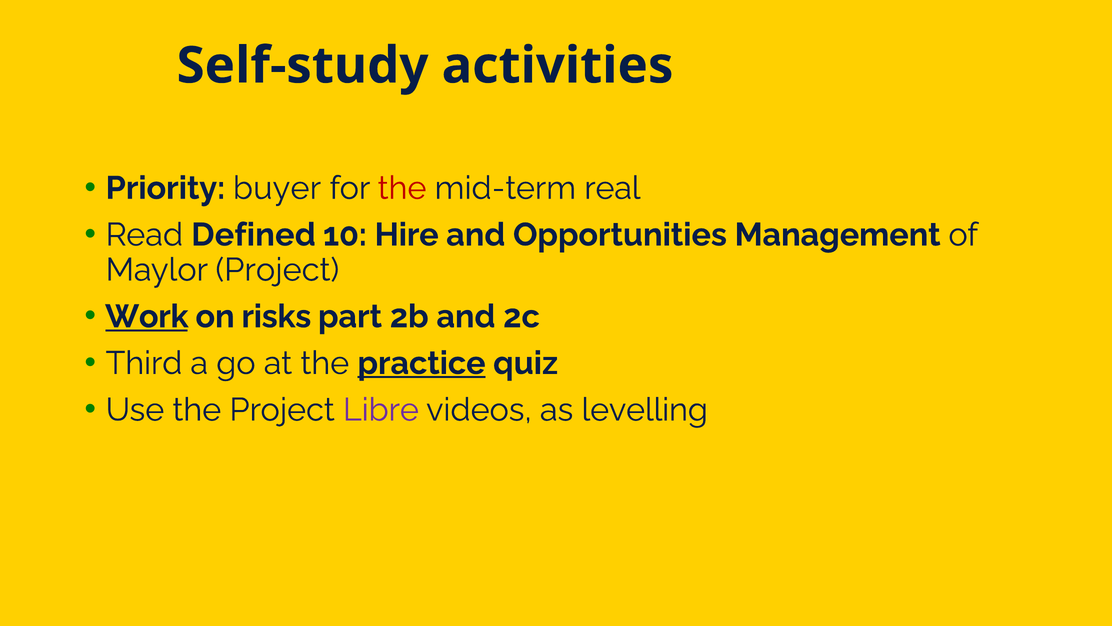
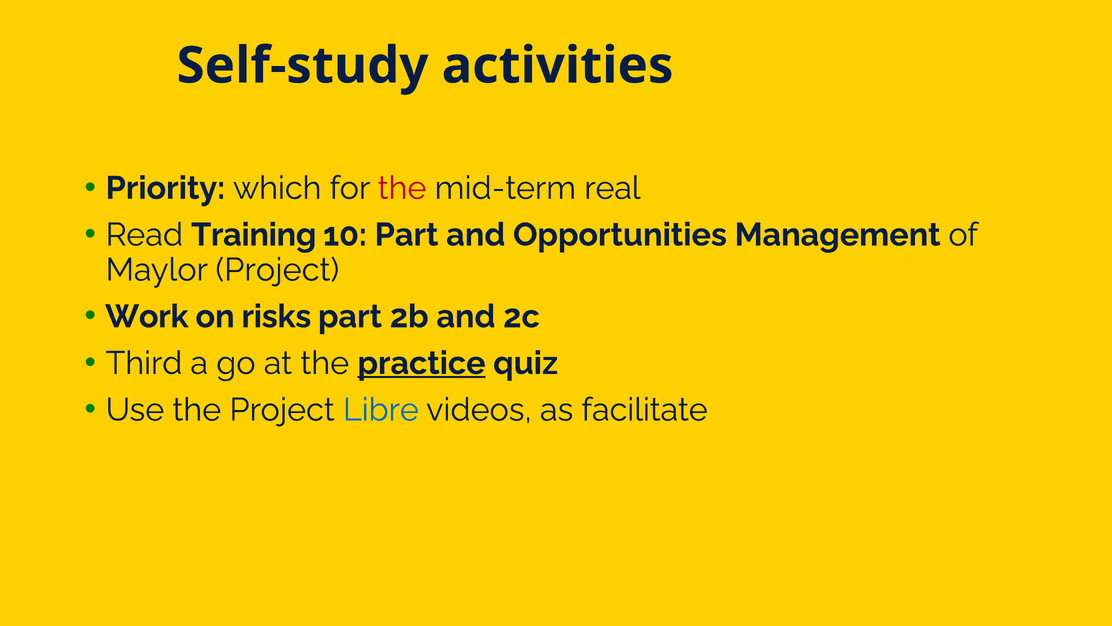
buyer: buyer -> which (277, 188)
Defined: Defined -> Training (254, 235)
10 Hire: Hire -> Part (407, 235)
Work underline: present -> none (147, 316)
Libre colour: purple -> blue (381, 410)
levelling: levelling -> facilitate (645, 410)
